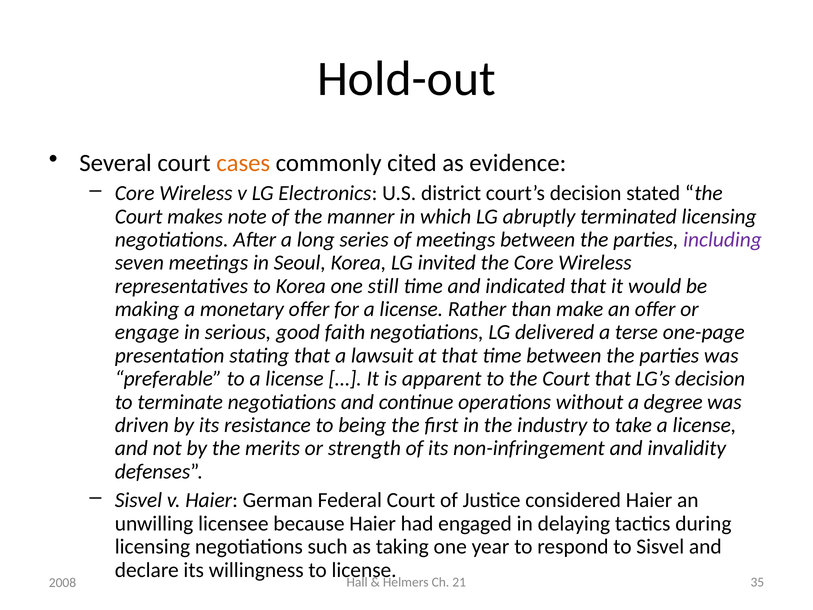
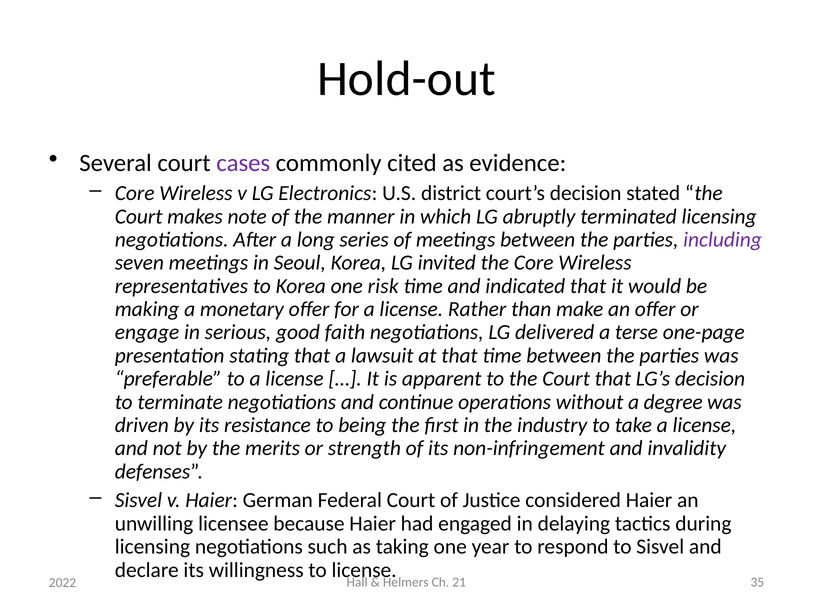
cases colour: orange -> purple (243, 163)
still: still -> risk (383, 286)
2008: 2008 -> 2022 (62, 582)
